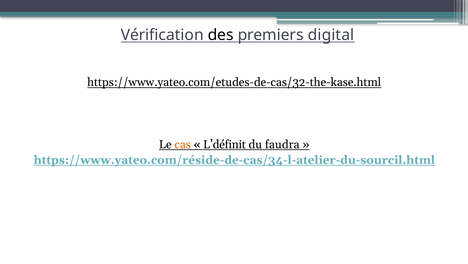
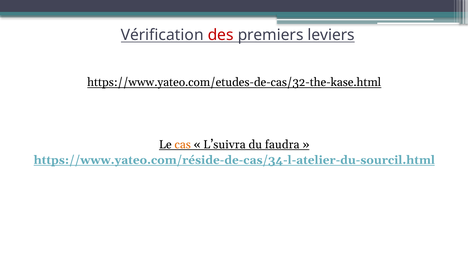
des colour: black -> red (221, 35)
digital: digital -> leviers (331, 35)
L’définit: L’définit -> L’suivra (224, 144)
